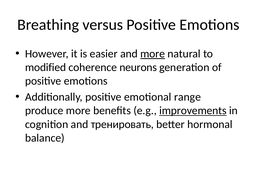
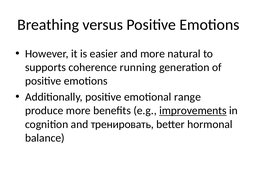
more underline: present -> none (153, 54)
modified: modified -> supports (45, 68)
neurons: neurons -> running (138, 68)
